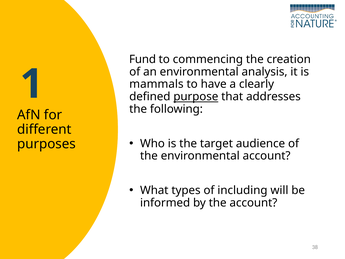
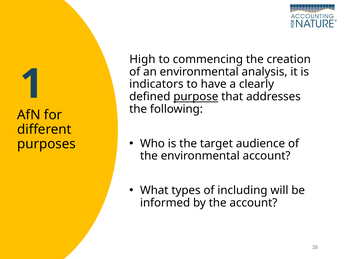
Fund: Fund -> High (142, 59)
mammals: mammals -> indicators (156, 84)
